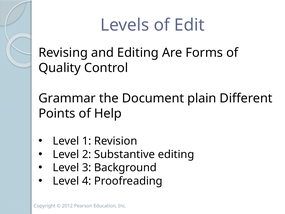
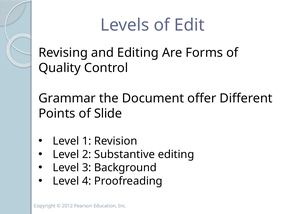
plain: plain -> offer (202, 98)
Help: Help -> Slide (108, 113)
